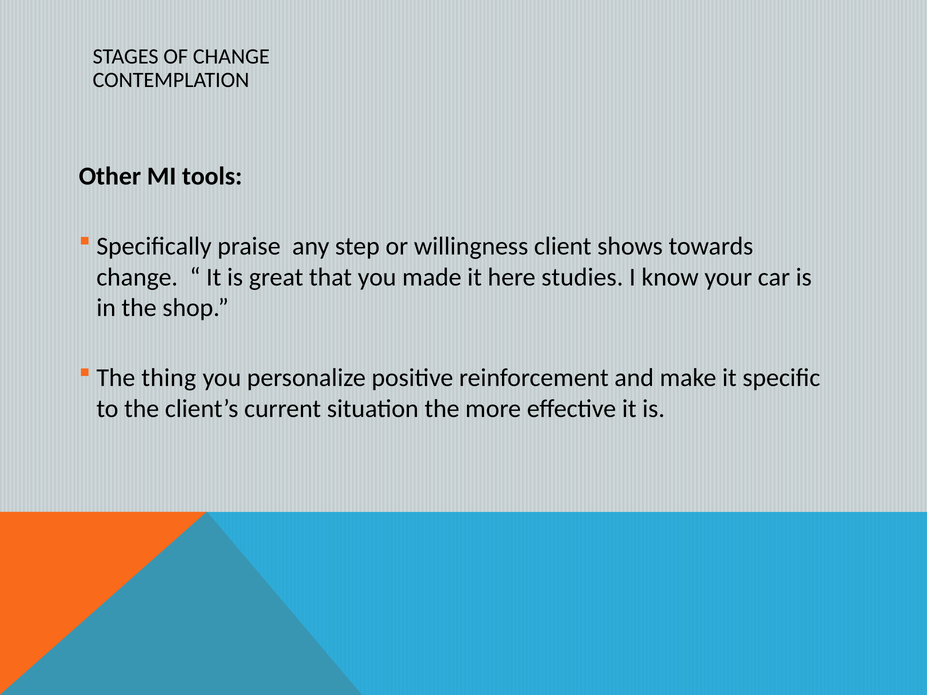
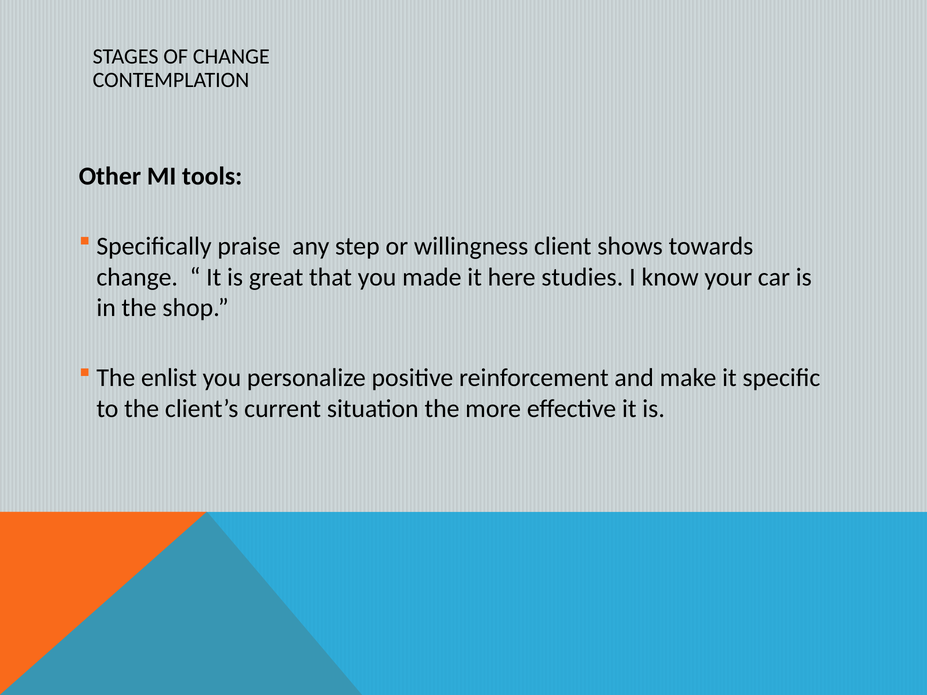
thing: thing -> enlist (169, 378)
